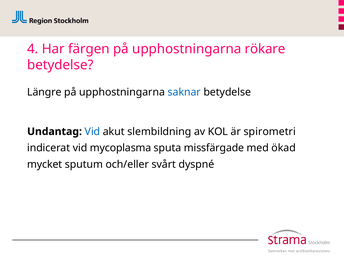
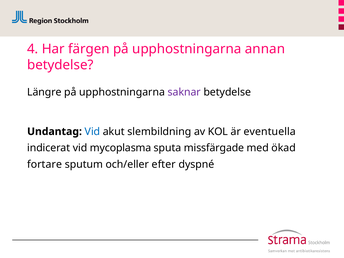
rökare: rökare -> annan (265, 49)
saknar colour: blue -> purple (184, 92)
spirometri: spirometri -> eventuella (270, 132)
mycket: mycket -> fortare (45, 164)
svårt: svårt -> efter (164, 164)
